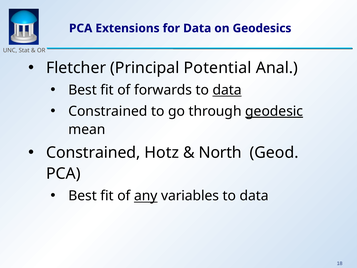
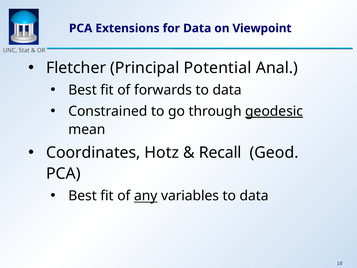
Geodesics: Geodesics -> Viewpoint (262, 28)
data underline: present -> none (227, 90)
Constrained: Constrained -> Coordinates (93, 153)
North: North -> Recall (220, 153)
